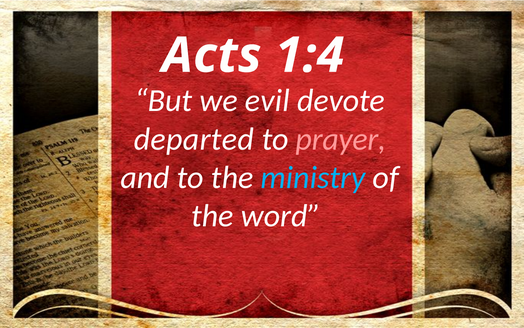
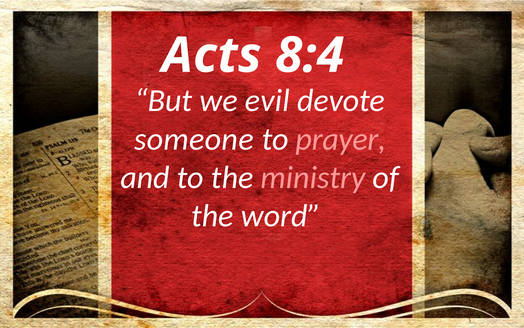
1:4: 1:4 -> 8:4 (310, 55)
departed: departed -> someone (194, 139)
ministry colour: light blue -> pink (313, 177)
